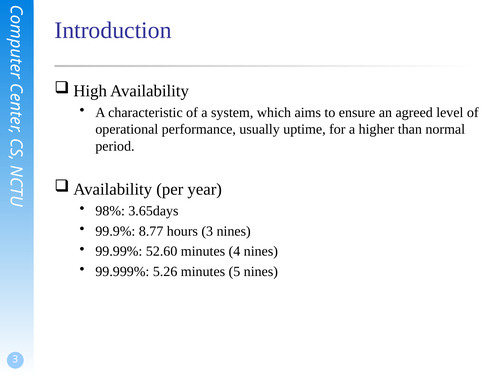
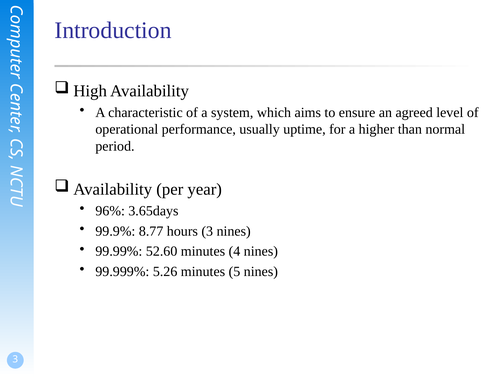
98%: 98% -> 96% (110, 211)
